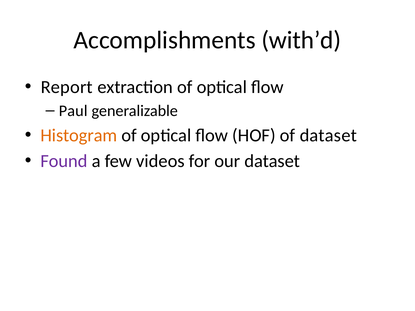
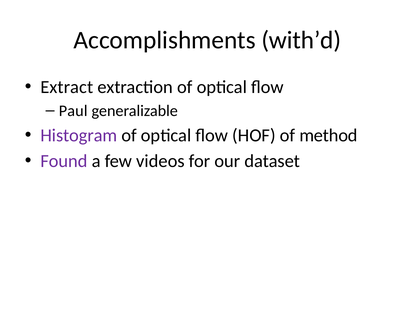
Report: Report -> Extract (67, 87)
Histogram colour: orange -> purple (79, 136)
of dataset: dataset -> method (328, 136)
